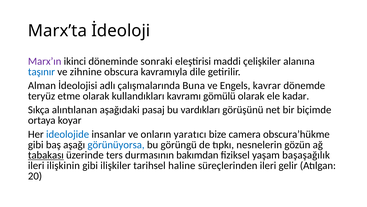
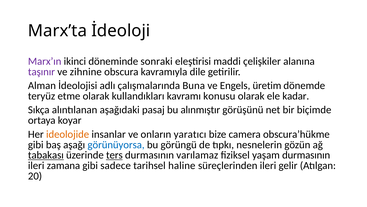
taşınır colour: blue -> purple (41, 72)
kavrar: kavrar -> üretim (267, 85)
gömülü: gömülü -> konusu (219, 96)
vardıkları: vardıkları -> alınmıştır (200, 110)
ideolojide colour: blue -> orange (68, 134)
ters underline: none -> present (114, 155)
bakımdan: bakımdan -> varılamaz (197, 155)
yaşam başaşağılık: başaşağılık -> durmasının (306, 155)
ilişkinin: ilişkinin -> zamana (63, 165)
ilişkiler: ilişkiler -> sadece (116, 165)
